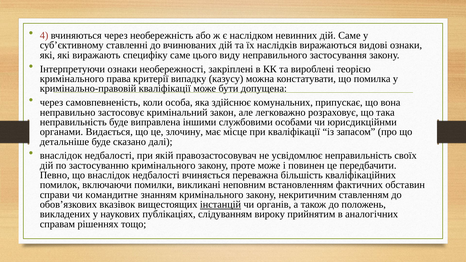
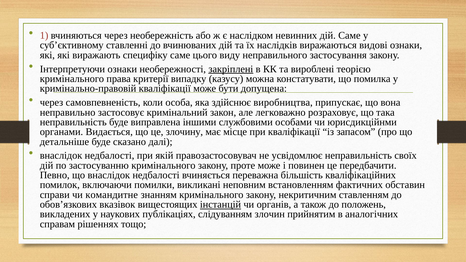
4: 4 -> 1 (44, 36)
закріплені underline: none -> present (231, 69)
комунальних: комунальних -> виробництва (283, 103)
вироку: вироку -> злочин (270, 214)
